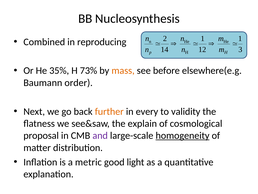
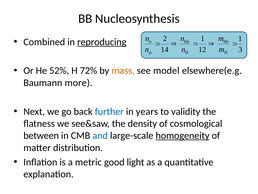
reproducing underline: none -> present (102, 42)
35%: 35% -> 52% (59, 70)
73%: 73% -> 72% (89, 70)
before: before -> model (166, 70)
order: order -> more (79, 83)
further colour: orange -> blue (109, 111)
every: every -> years (147, 111)
explain: explain -> density (142, 123)
proposal: proposal -> between (41, 135)
and colour: purple -> blue (100, 135)
